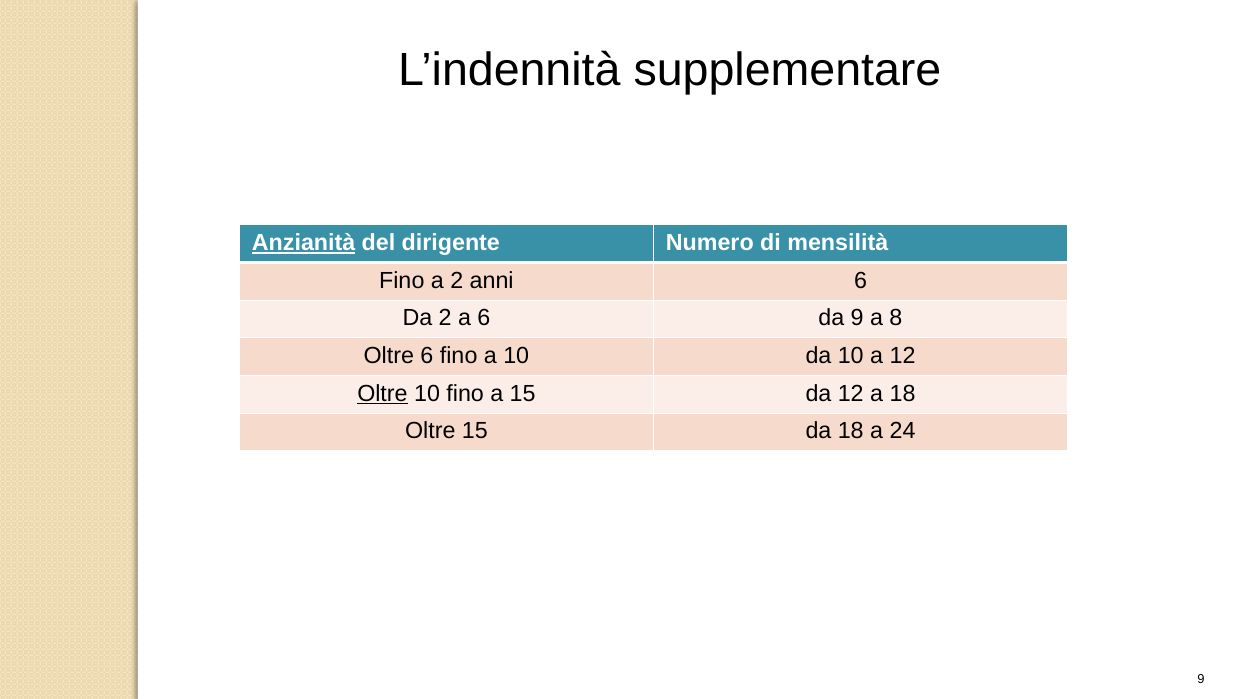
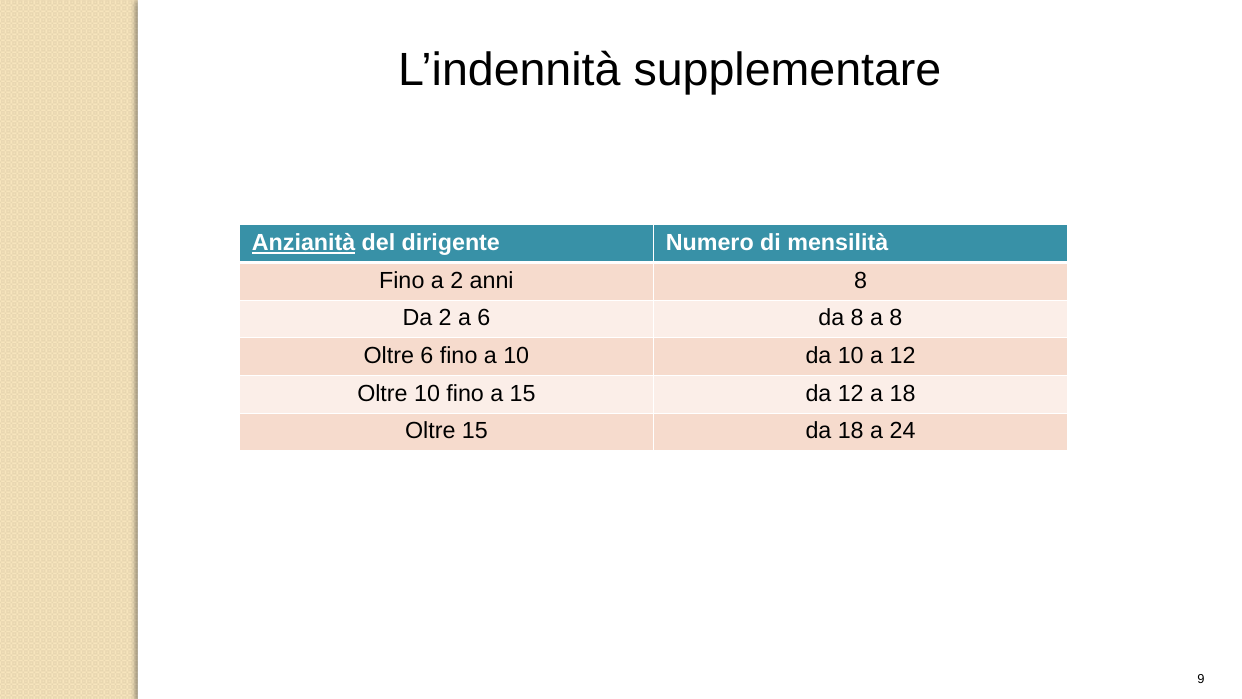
anni 6: 6 -> 8 (861, 280)
da 9: 9 -> 8 (857, 318)
Oltre underline: present -> none (382, 393)
